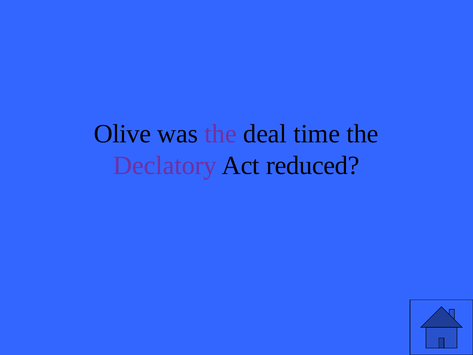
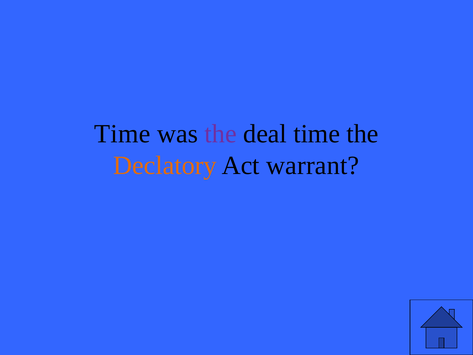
Olive: Olive -> Time (122, 134)
Declatory colour: purple -> orange (165, 165)
reduced: reduced -> warrant (313, 165)
